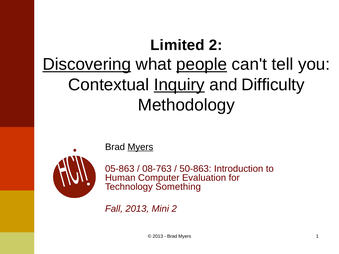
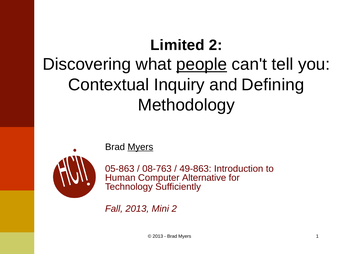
Discovering underline: present -> none (87, 64)
Inquiry underline: present -> none (179, 85)
Difficulty: Difficulty -> Defining (273, 85)
50-863: 50-863 -> 49-863 (195, 169)
Evaluation: Evaluation -> Alternative (204, 178)
Something: Something -> Sufficiently (178, 187)
